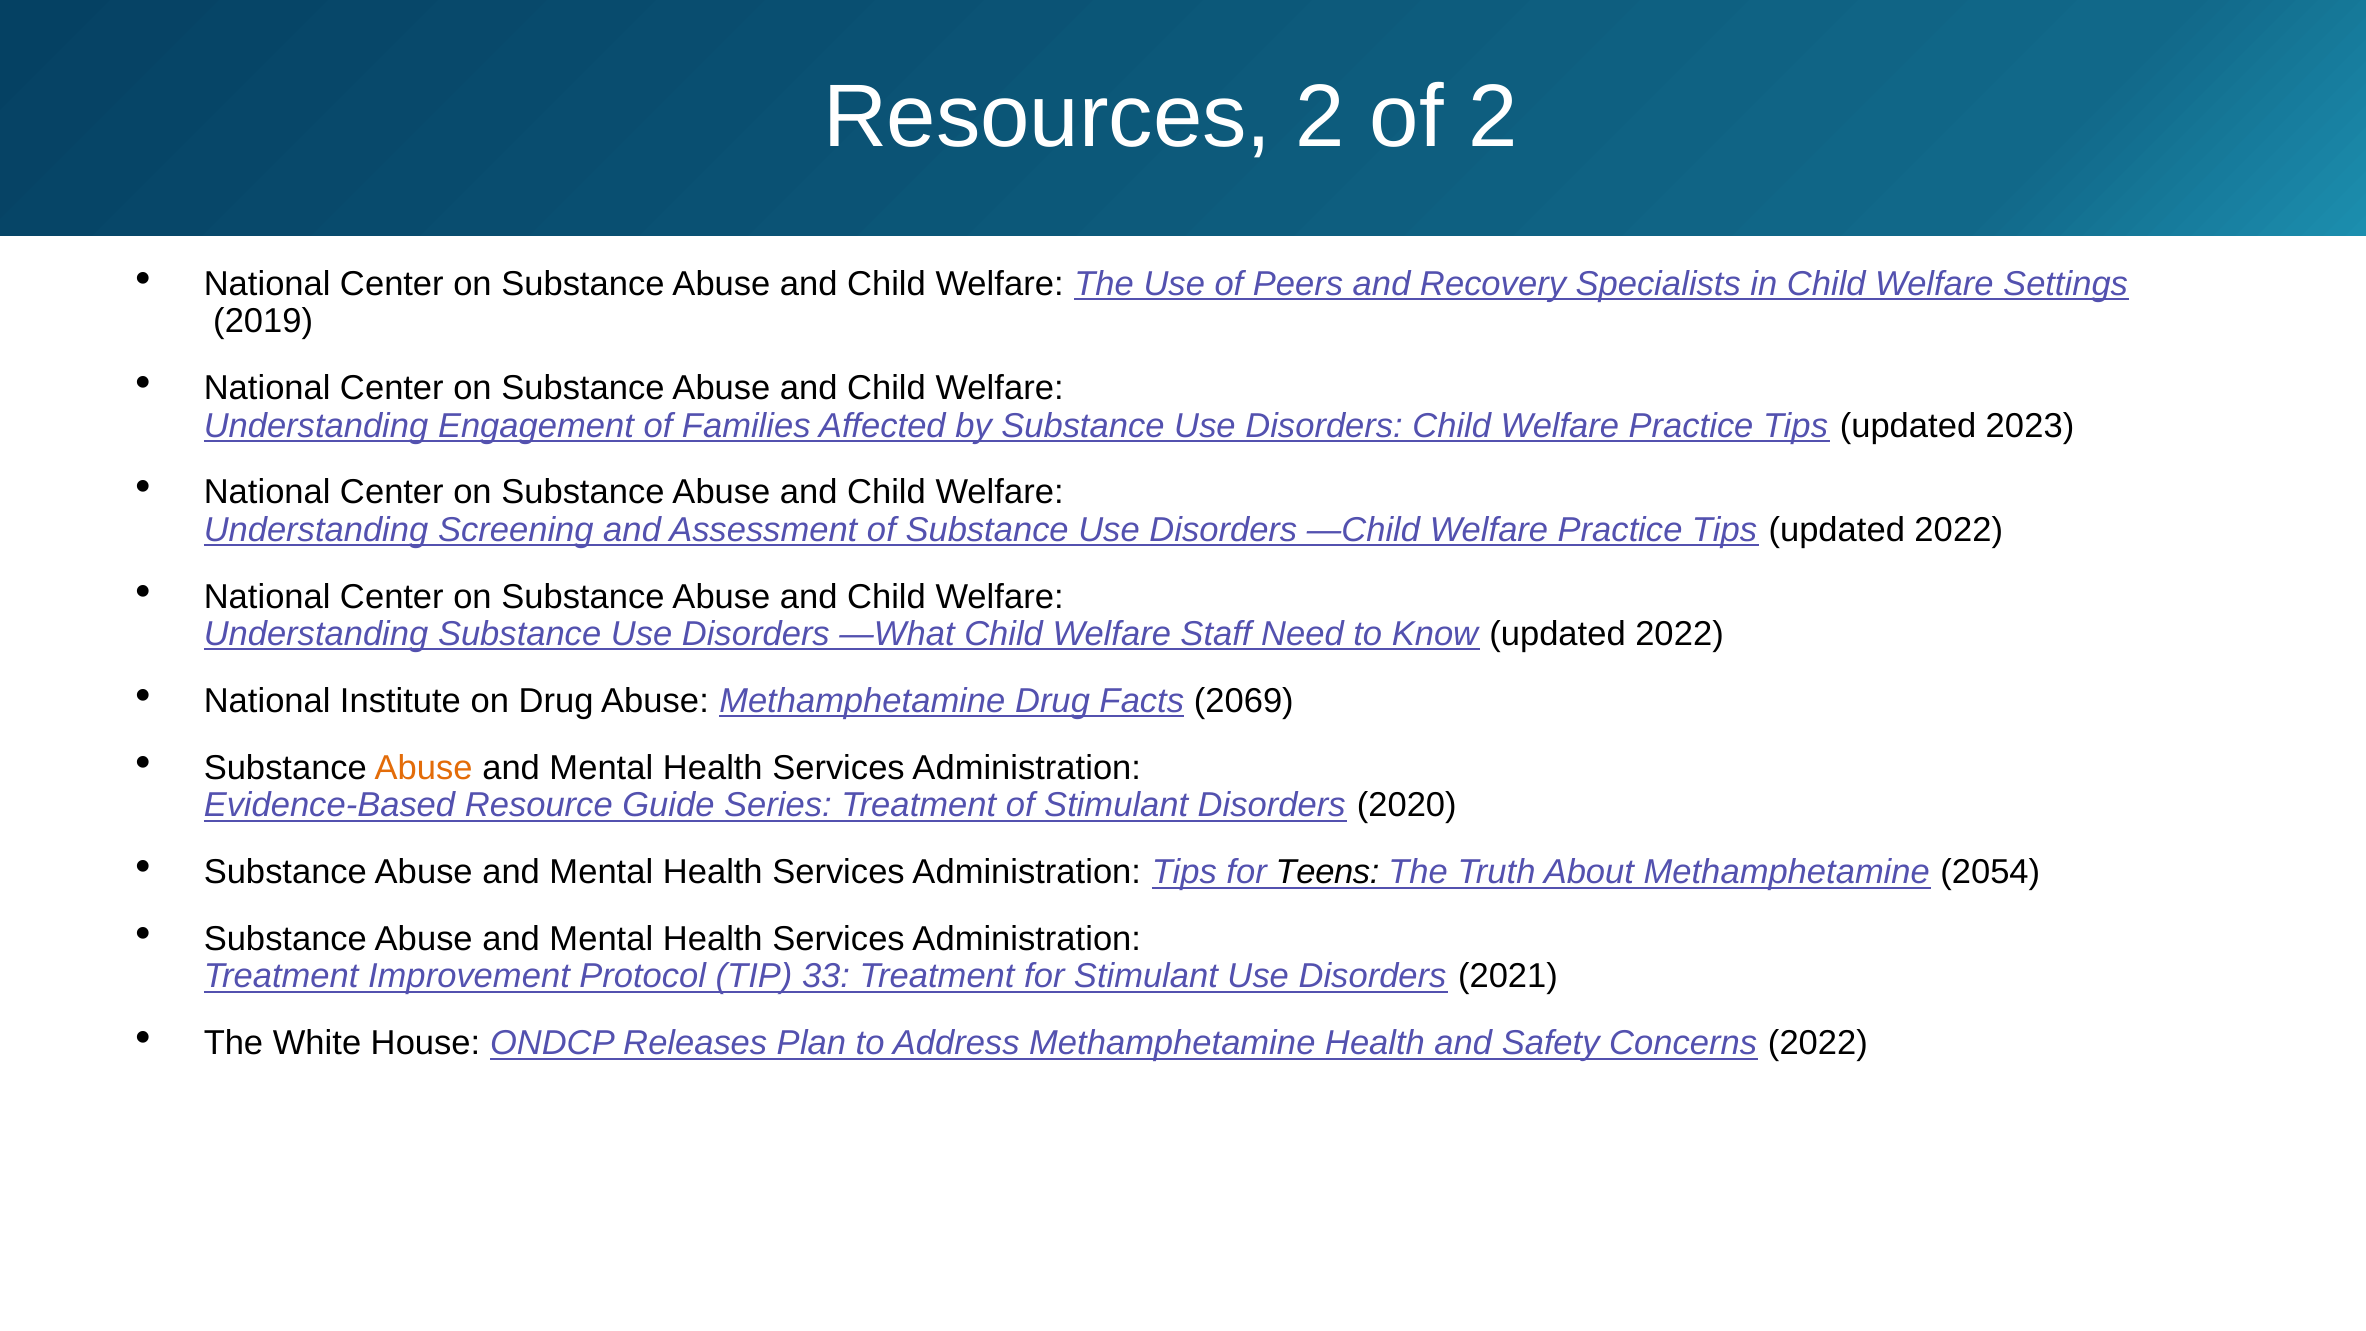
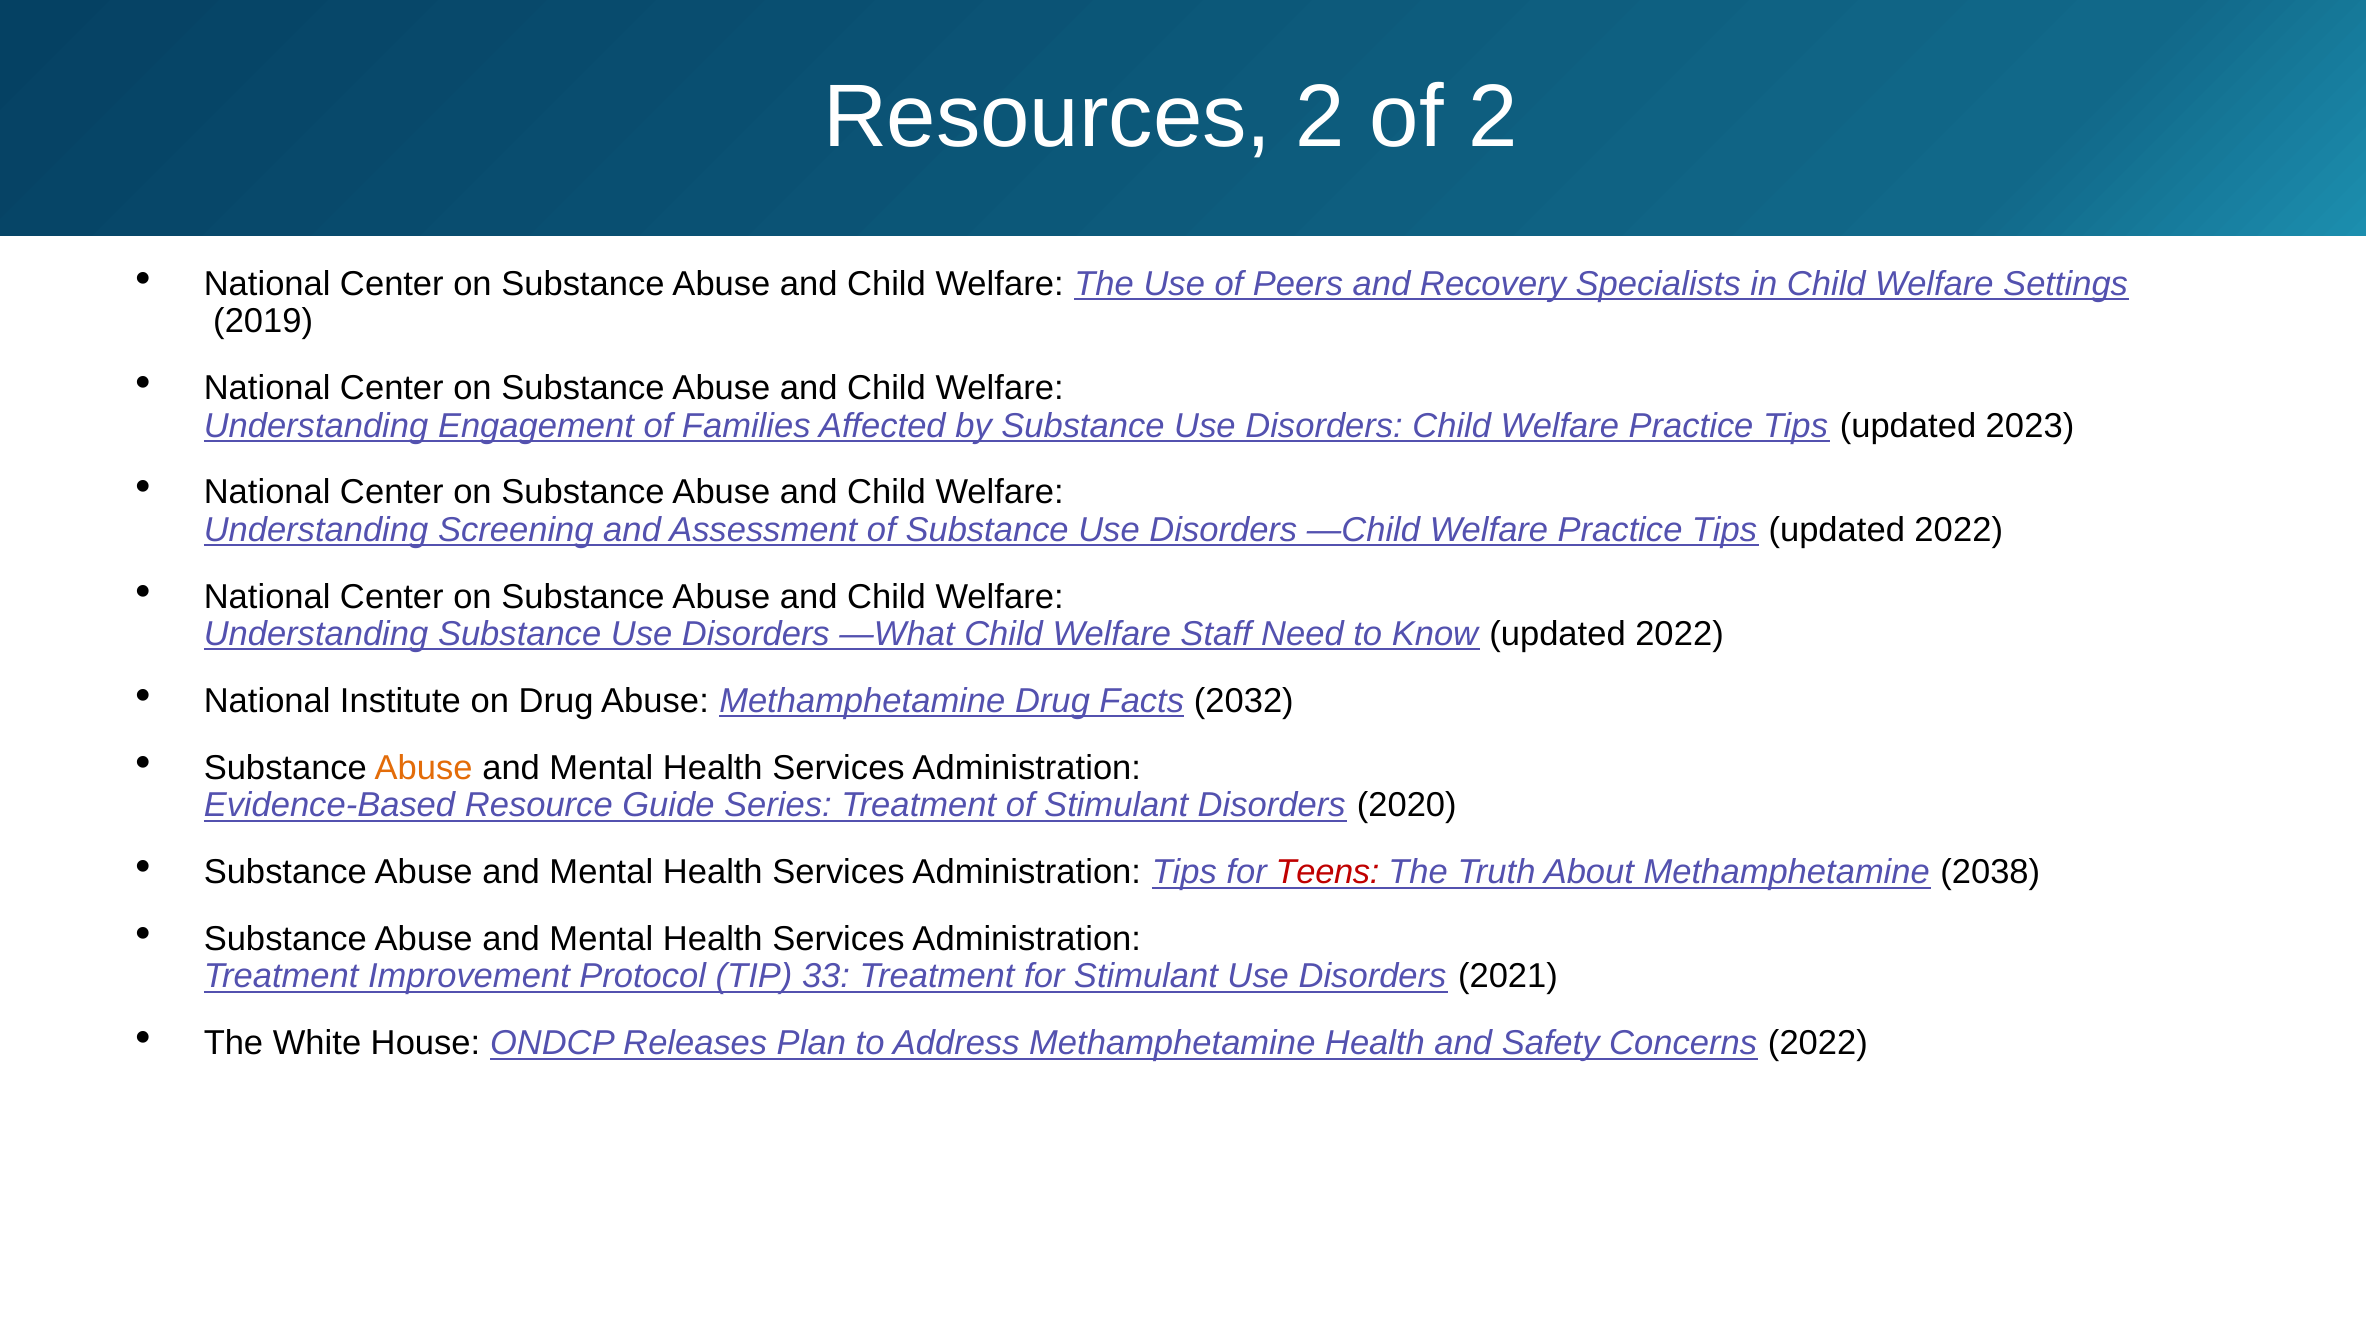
2069: 2069 -> 2032 (1244, 701)
Teens colour: black -> red (1328, 872)
2054: 2054 -> 2038 (1990, 872)
